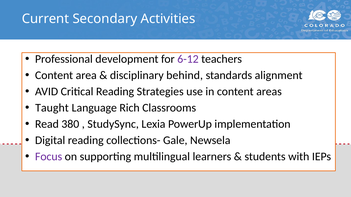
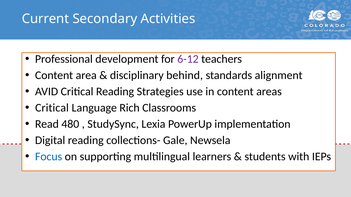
Taught: Taught -> Critical (52, 108)
380: 380 -> 480 (70, 124)
Focus colour: purple -> blue (49, 157)
